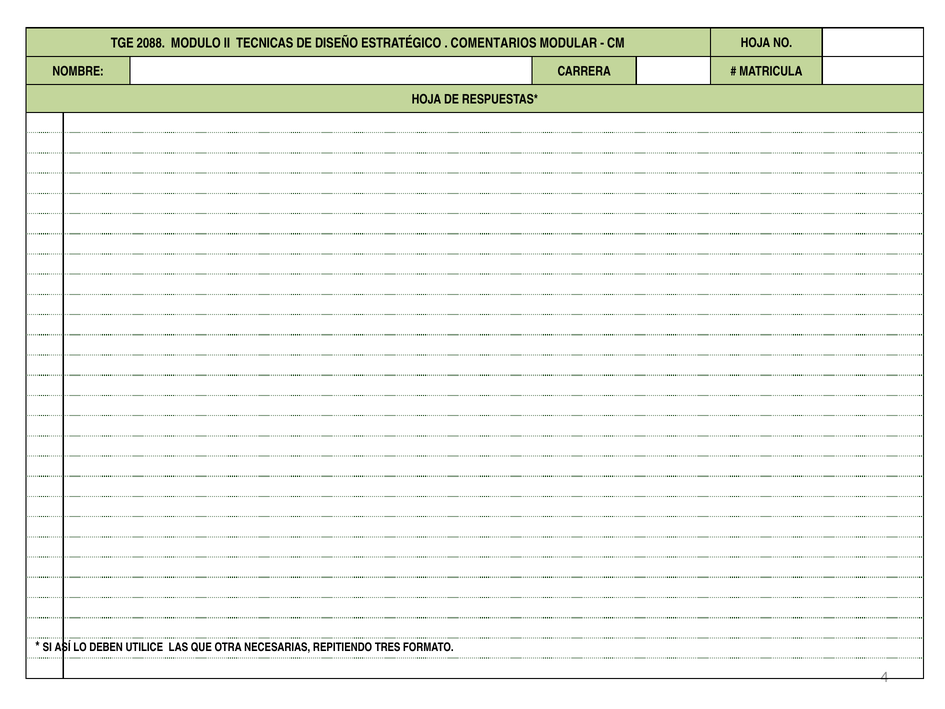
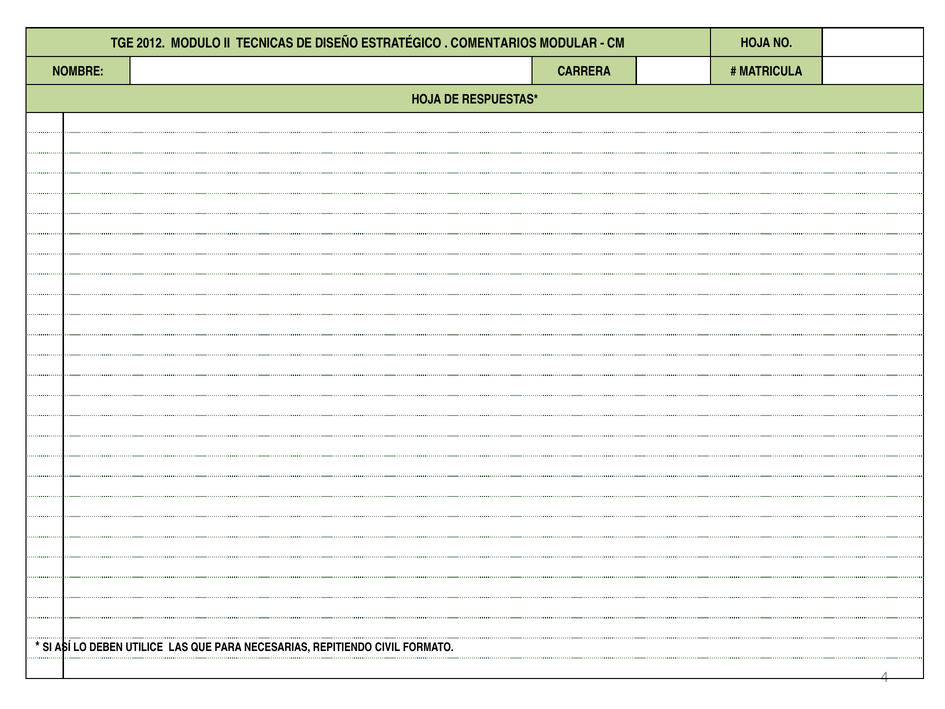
2088: 2088 -> 2012 (151, 43)
OTRA: OTRA -> PARA (228, 647)
TRES: TRES -> CIVIL (388, 647)
